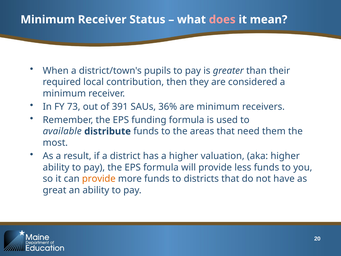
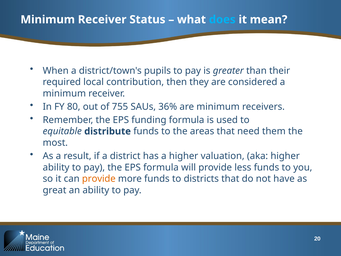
does colour: pink -> light blue (222, 20)
73: 73 -> 80 (74, 107)
391: 391 -> 755 (120, 107)
available: available -> equitable (62, 131)
